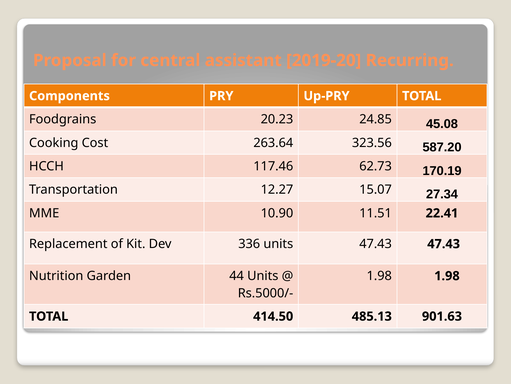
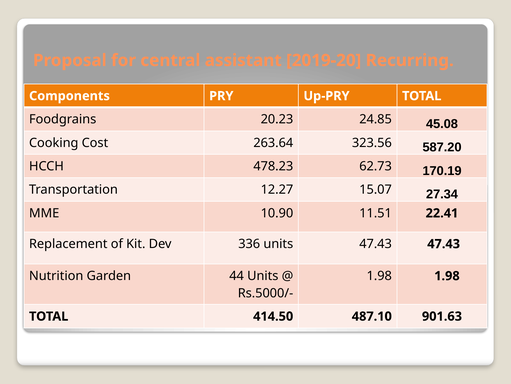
117.46: 117.46 -> 478.23 (273, 166)
485.13: 485.13 -> 487.10 (372, 316)
